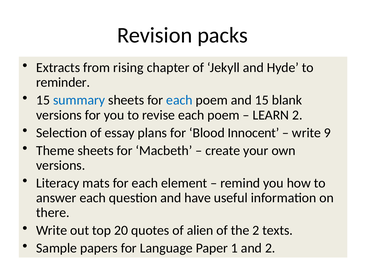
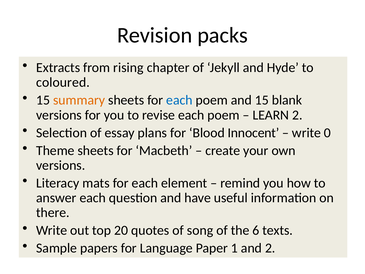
reminder: reminder -> coloured (63, 82)
summary colour: blue -> orange (79, 100)
9: 9 -> 0 (327, 133)
alien: alien -> song (200, 230)
the 2: 2 -> 6 (256, 230)
